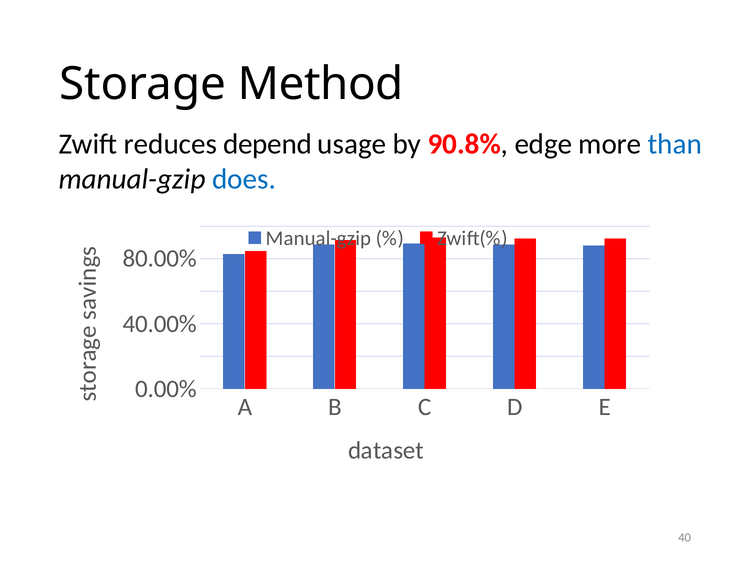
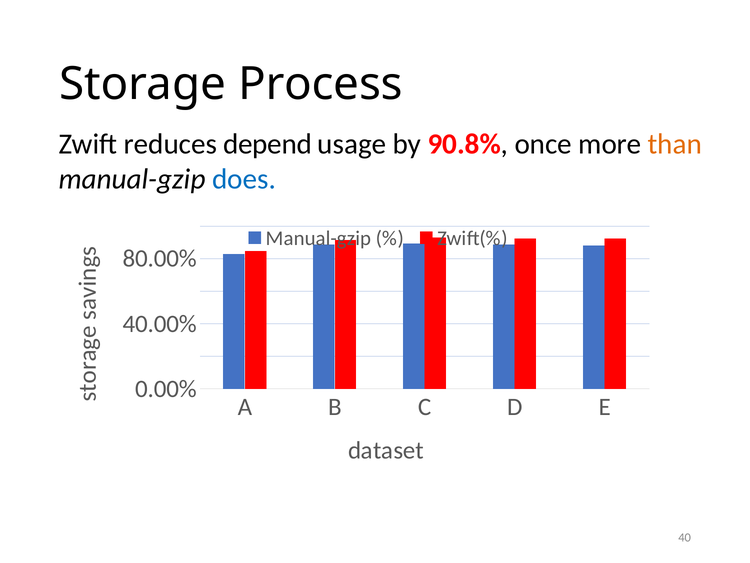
Method: Method -> Process (320, 84)
edge: edge -> once (543, 144)
than colour: blue -> orange (675, 144)
